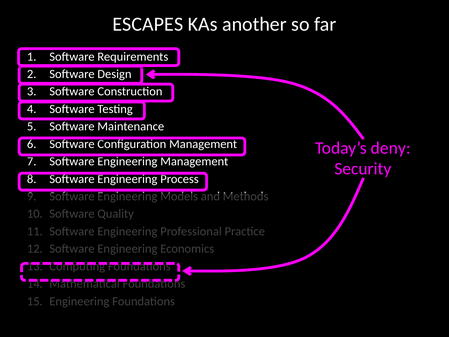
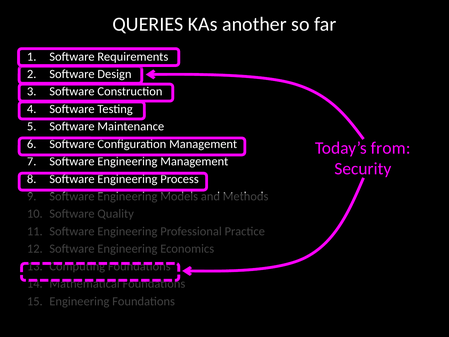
ESCAPES: ESCAPES -> QUERIES (148, 24)
deny: deny -> from (391, 148)
